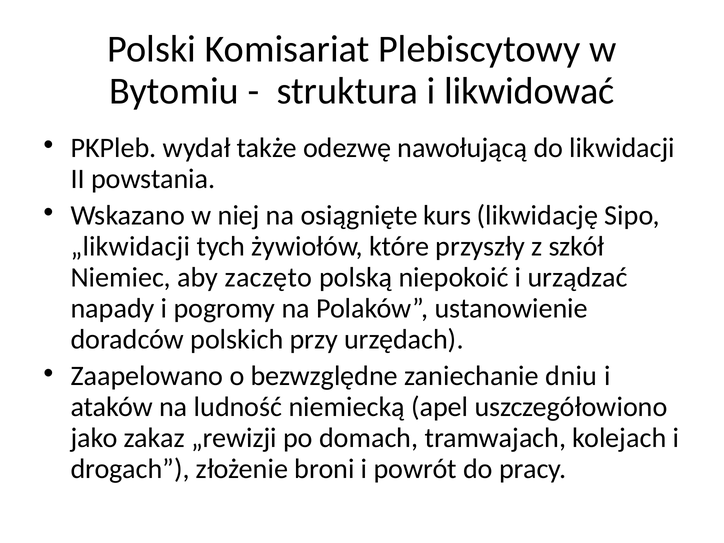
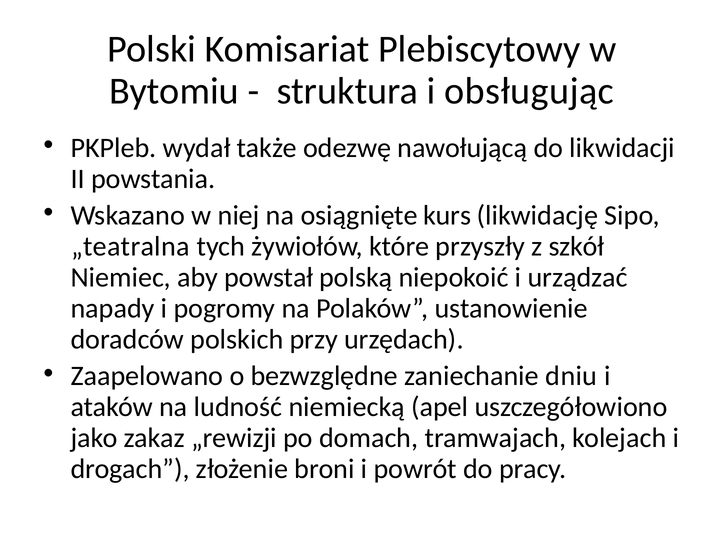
likwidować: likwidować -> obsługując (529, 91)
„likwidacji: „likwidacji -> „teatralna (130, 246)
zaczęto: zaczęto -> powstał (269, 277)
